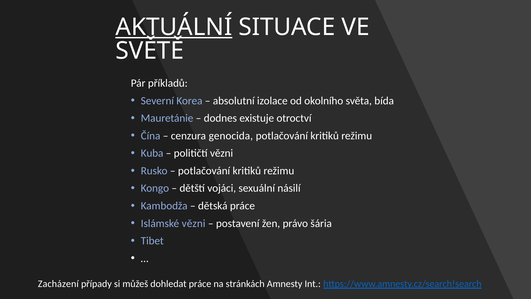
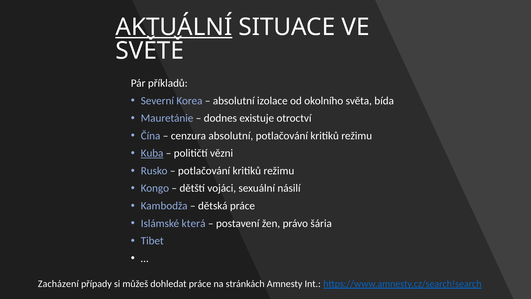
cenzura genocida: genocida -> absolutní (231, 136)
Kuba underline: none -> present (152, 153)
Islámské vězni: vězni -> která (194, 223)
